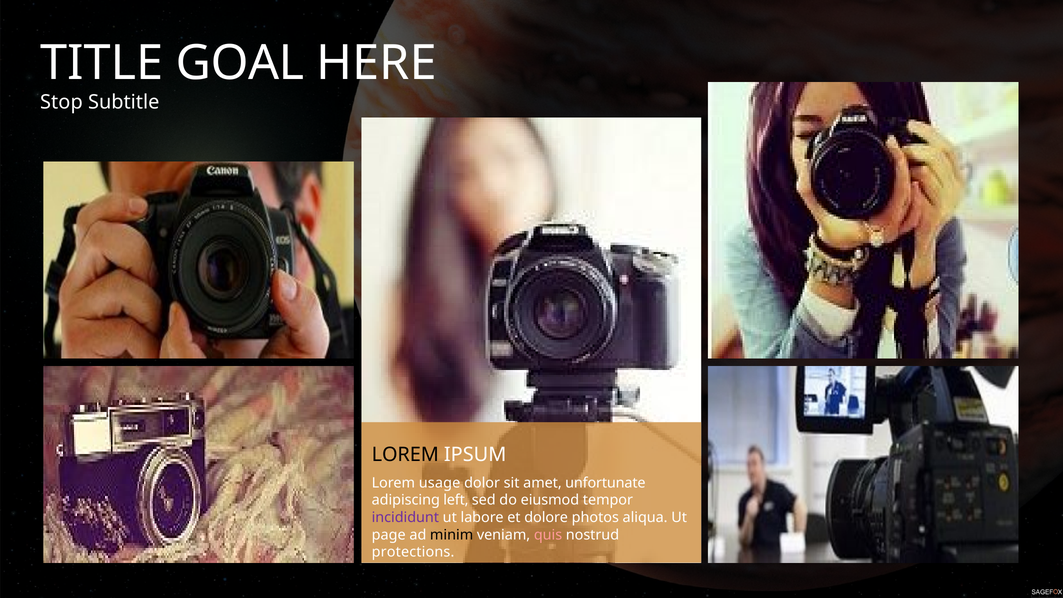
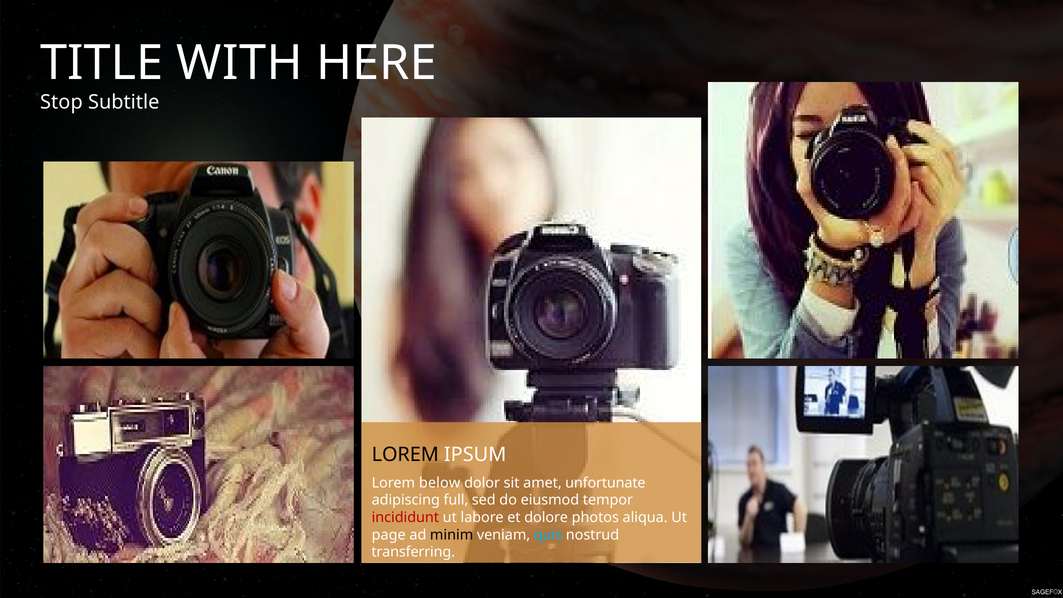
GOAL: GOAL -> WITH (239, 63)
usage: usage -> below (440, 483)
left: left -> full (456, 500)
incididunt colour: purple -> red (405, 517)
quis colour: pink -> light blue (548, 535)
protections: protections -> transferring (413, 552)
